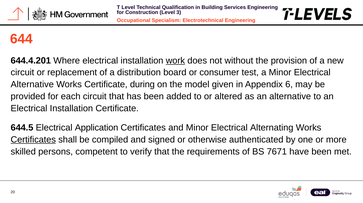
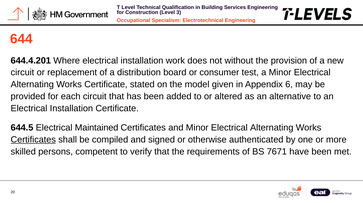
work underline: present -> none (175, 61)
Alternative: Alternative -> Alternating (32, 84)
during: during -> stated (142, 84)
Application: Application -> Maintained (97, 128)
